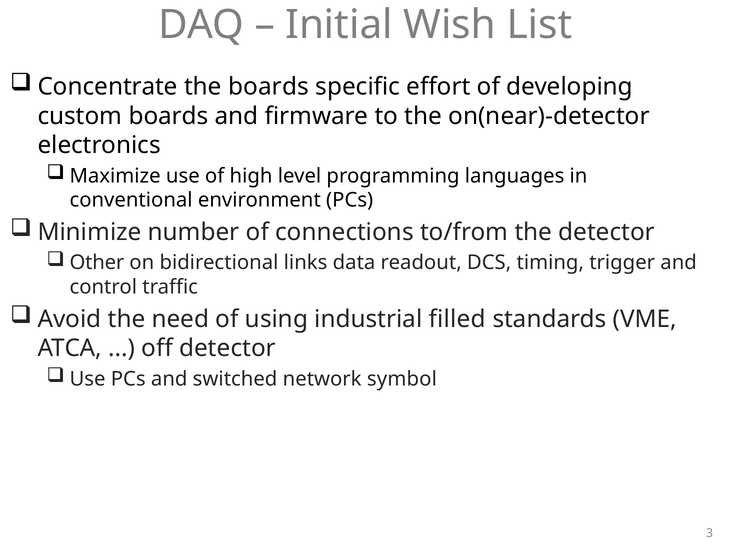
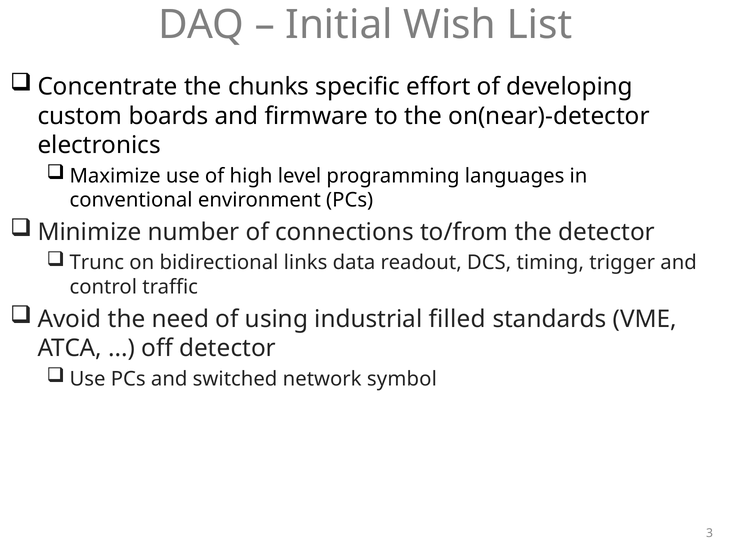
the boards: boards -> chunks (269, 87)
Other: Other -> Trunc (97, 263)
